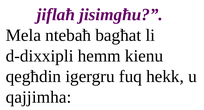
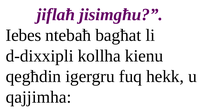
Mela: Mela -> Iebes (23, 35)
hemm: hemm -> kollha (99, 56)
